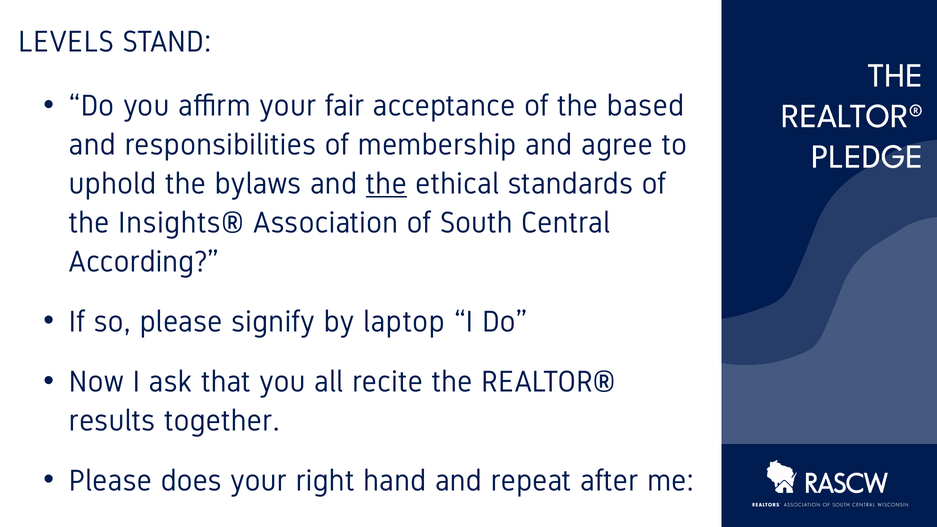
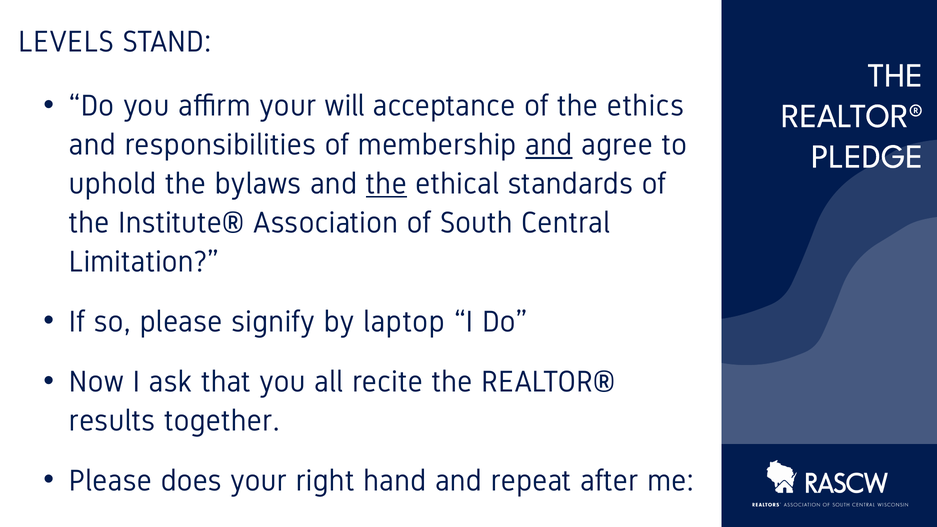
fair: fair -> will (345, 106)
based: based -> ethics (646, 106)
and underline: none -> present (549, 145)
Insights®: Insights® -> Institute® (182, 223)
According: According -> Limitation (144, 262)
